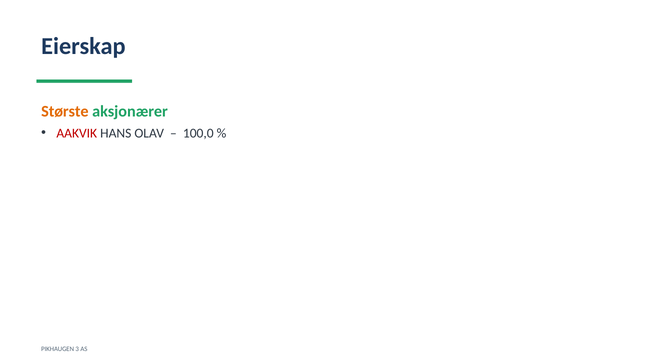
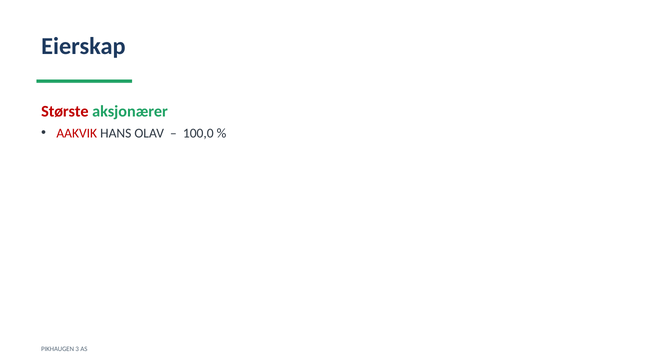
Største colour: orange -> red (65, 112)
